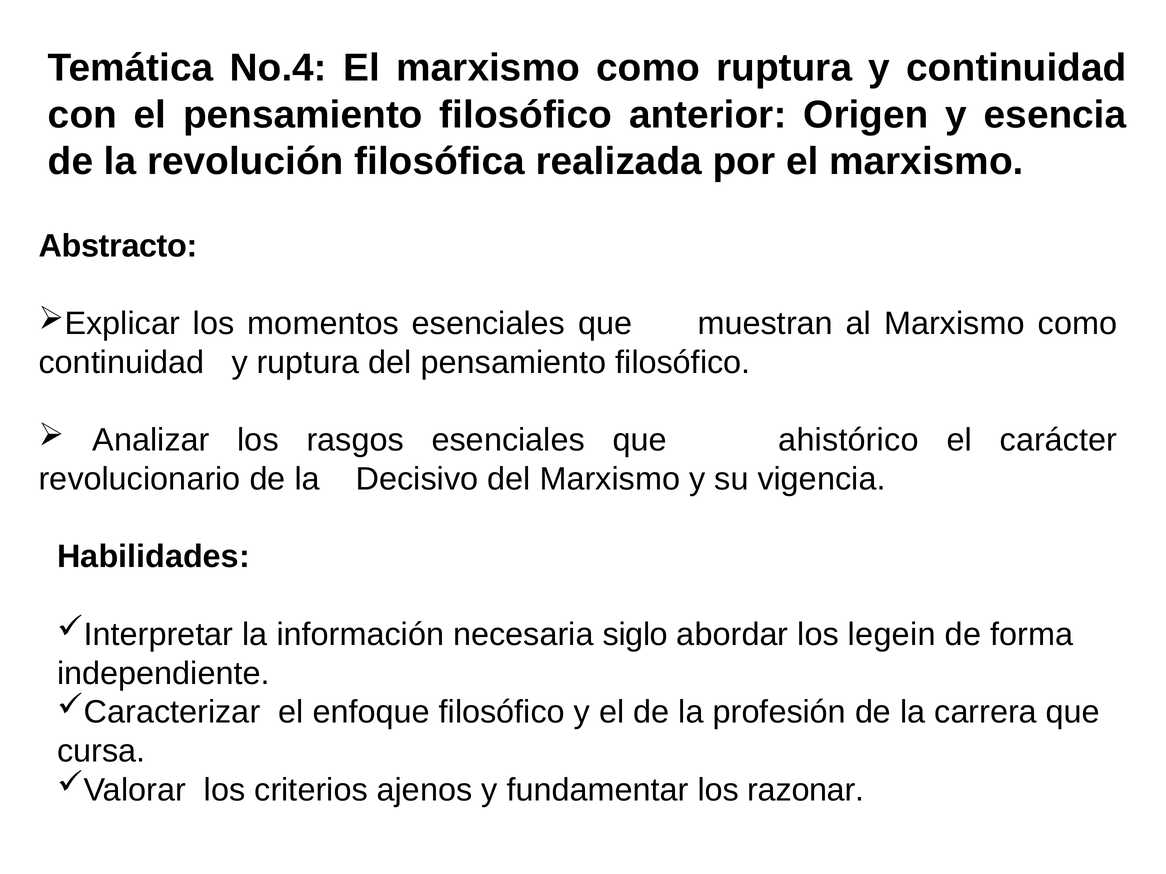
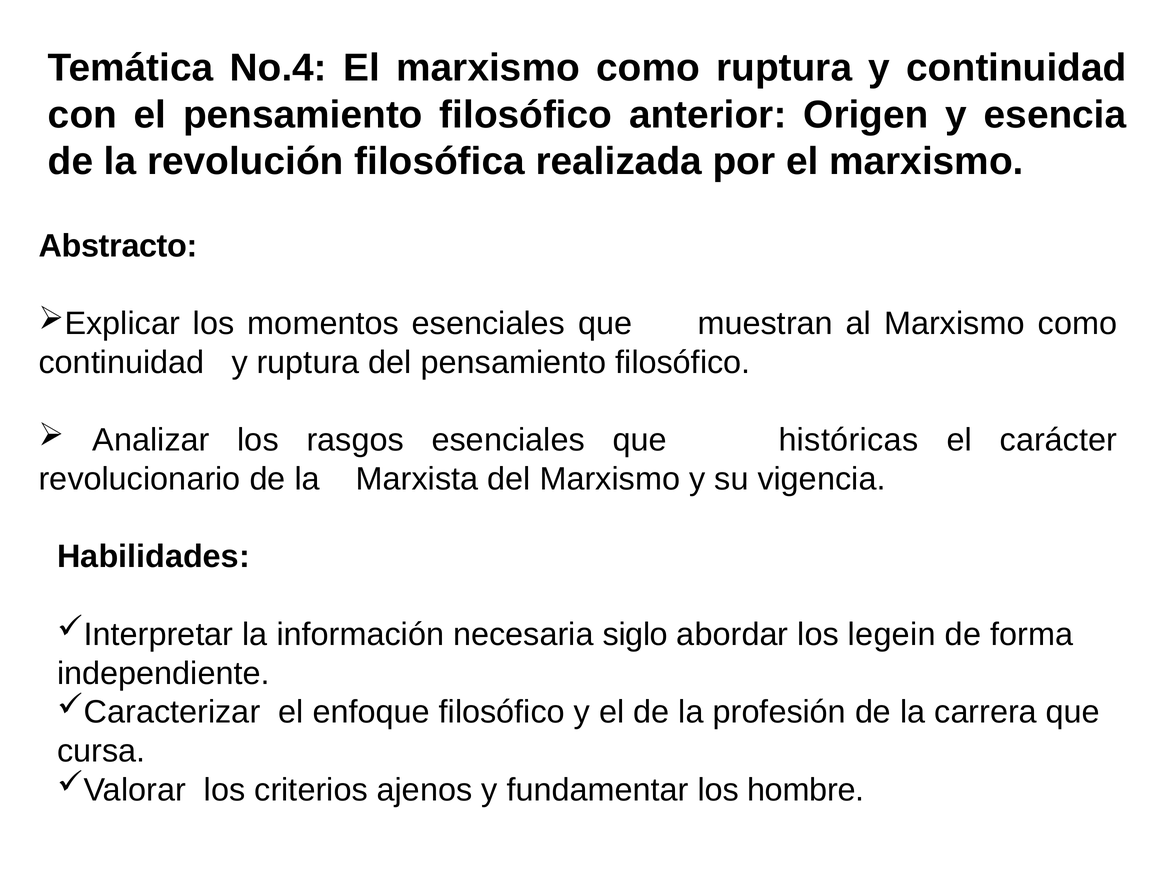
ahistórico: ahistórico -> históricas (848, 440)
Decisivo: Decisivo -> Marxista (417, 479)
razonar: razonar -> hombre (806, 790)
